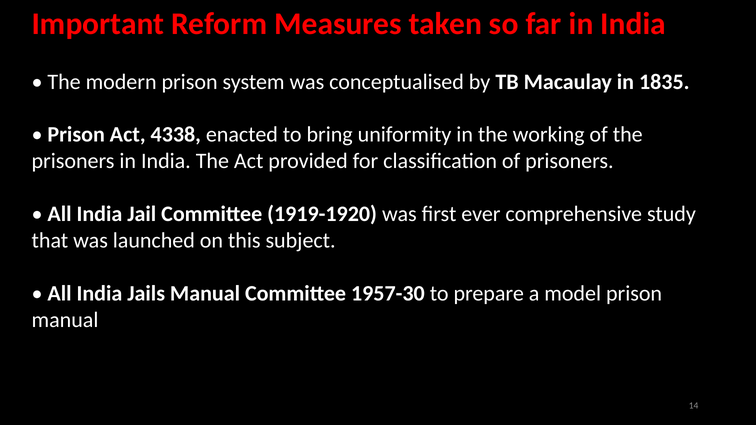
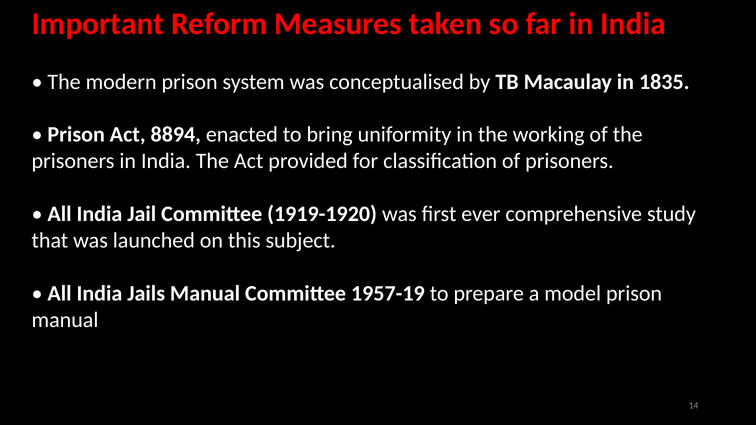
4338: 4338 -> 8894 (176, 135)
1957-30: 1957-30 -> 1957-19 (388, 294)
